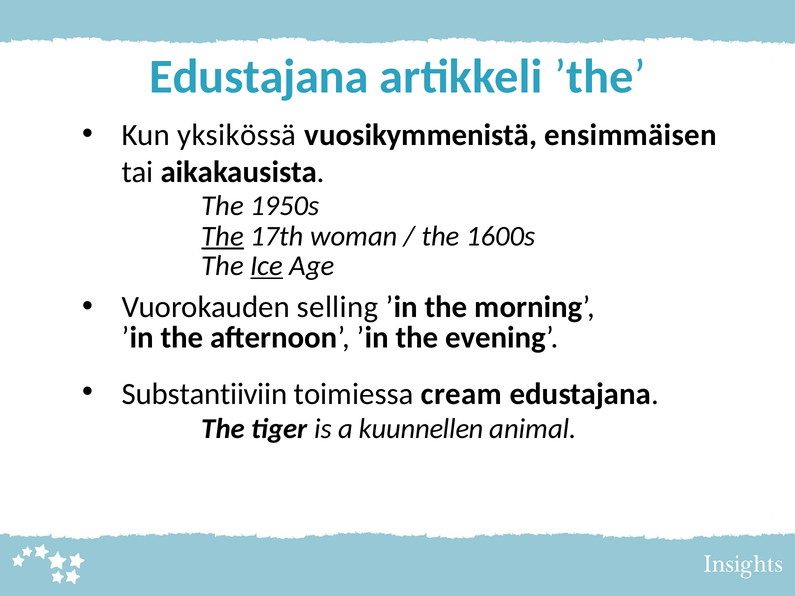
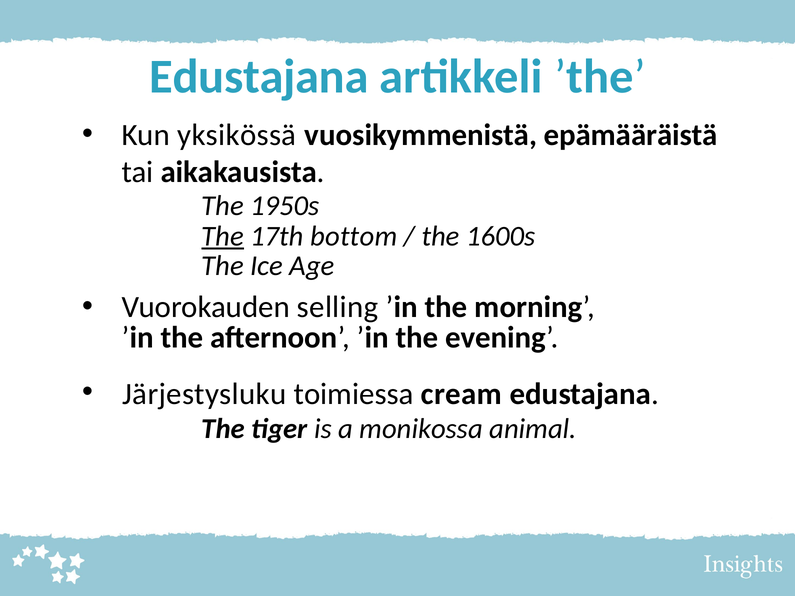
ensimmäisen: ensimmäisen -> epämääräistä (631, 135)
woman: woman -> bottom (354, 236)
Ice underline: present -> none (267, 266)
Substantiiviin: Substantiiviin -> Järjestysluku (204, 394)
kuunnellen: kuunnellen -> monikossa (421, 429)
